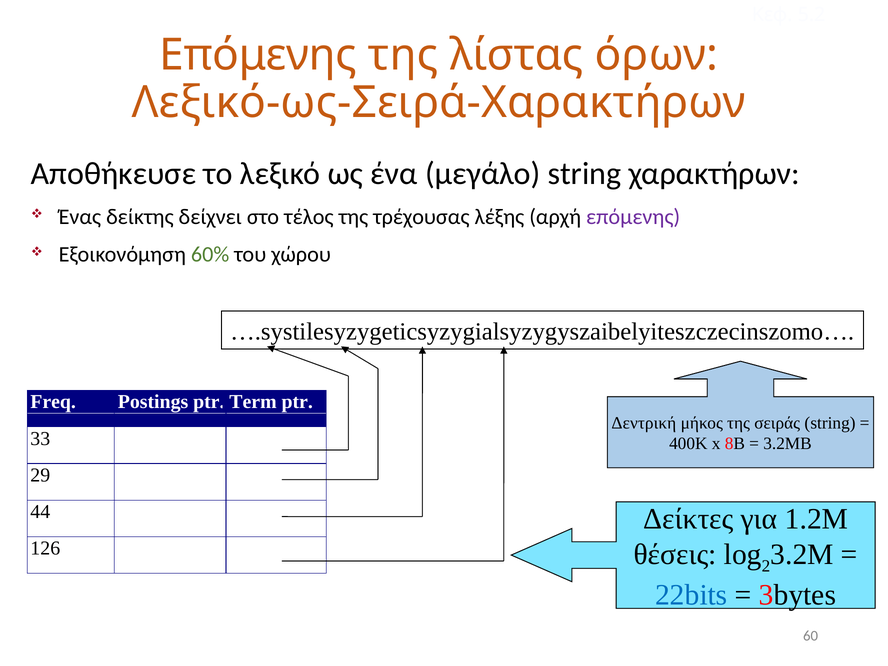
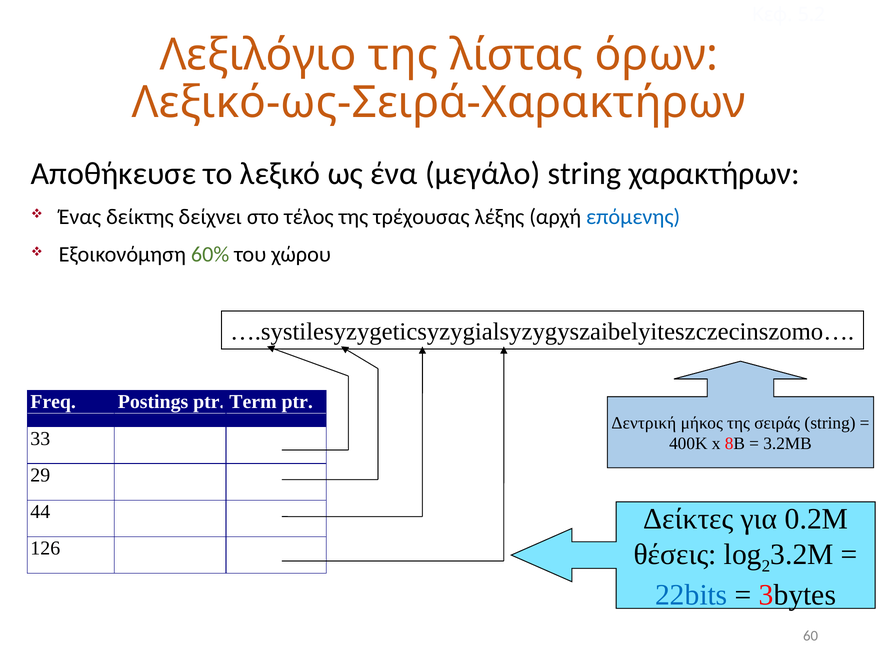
Επόμενης: Επόμενης -> Λεξιλόγιο (258, 55)
επόμενης colour: purple -> blue (633, 217)
1.2M: 1.2M -> 0.2M (817, 519)
